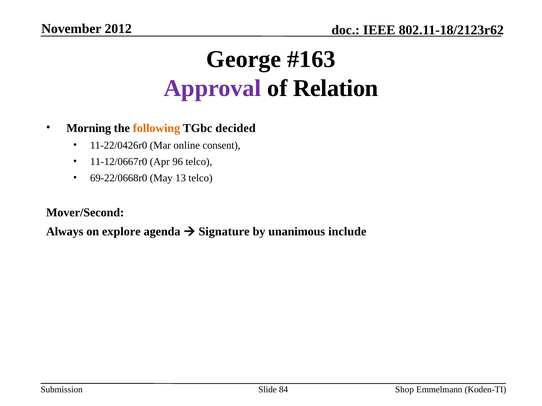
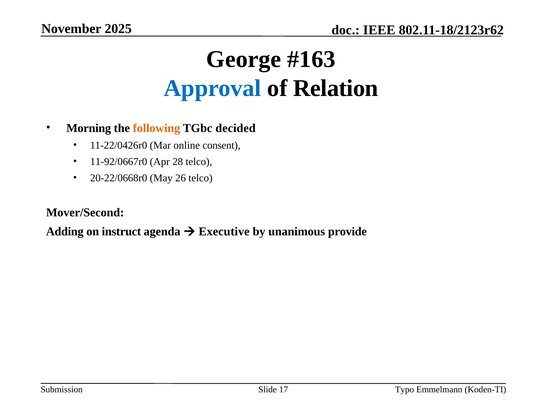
2012: 2012 -> 2025 (118, 29)
Approval colour: purple -> blue (213, 88)
11-12/0667r0: 11-12/0667r0 -> 11-92/0667r0 (119, 162)
96: 96 -> 28 (178, 162)
69-22/0668r0: 69-22/0668r0 -> 20-22/0668r0 (119, 178)
13: 13 -> 26 (181, 178)
Always: Always -> Adding (65, 232)
explore: explore -> instruct (121, 232)
Signature: Signature -> Executive (224, 232)
include: include -> provide (347, 232)
84: 84 -> 17 (284, 390)
Shop: Shop -> Typo (405, 390)
